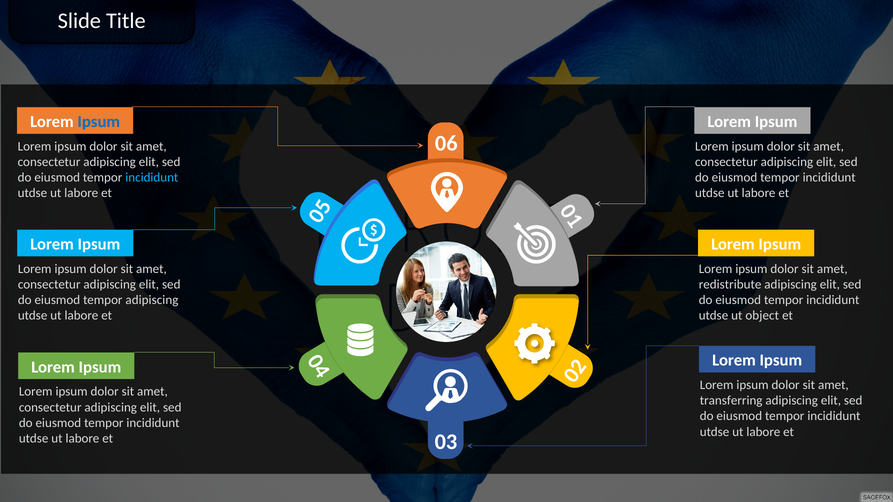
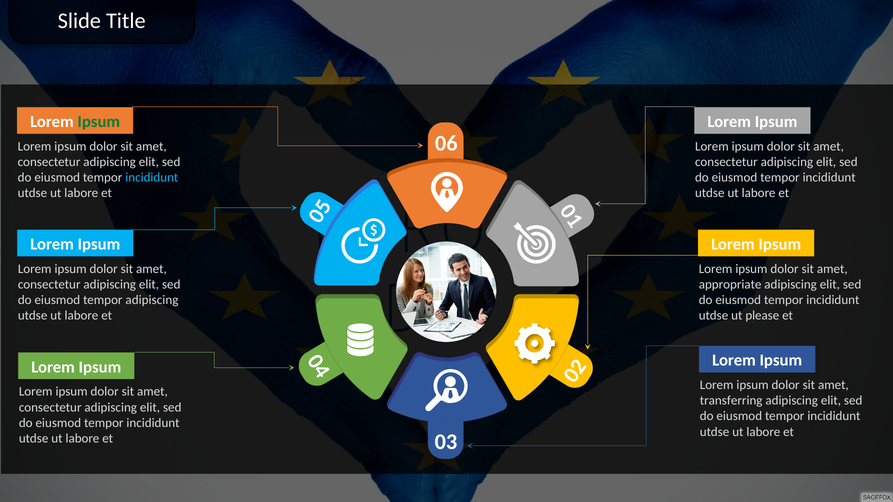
Ipsum colour: blue -> green (99, 122)
redistribute: redistribute -> appropriate (730, 285)
object: object -> please (762, 316)
